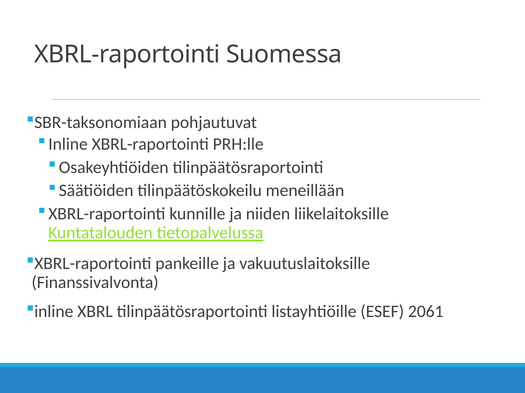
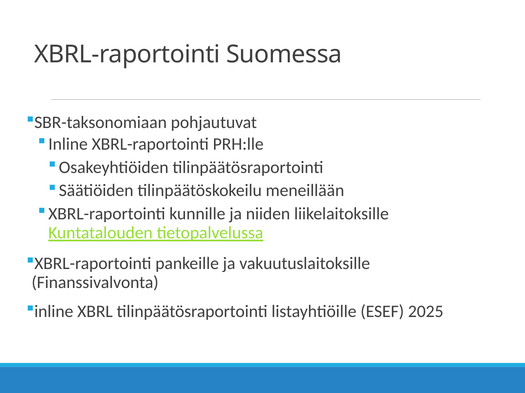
2061: 2061 -> 2025 (426, 312)
